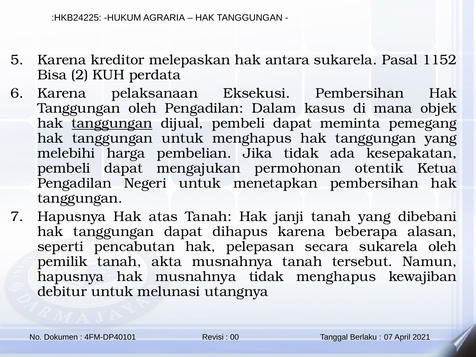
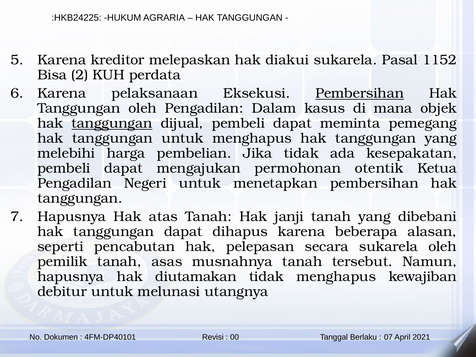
antara: antara -> diakui (287, 60)
Pembersihan underline: none -> present (360, 93)
akta: akta -> asas (167, 262)
hak musnahnya: musnahnya -> diutamakan (196, 277)
